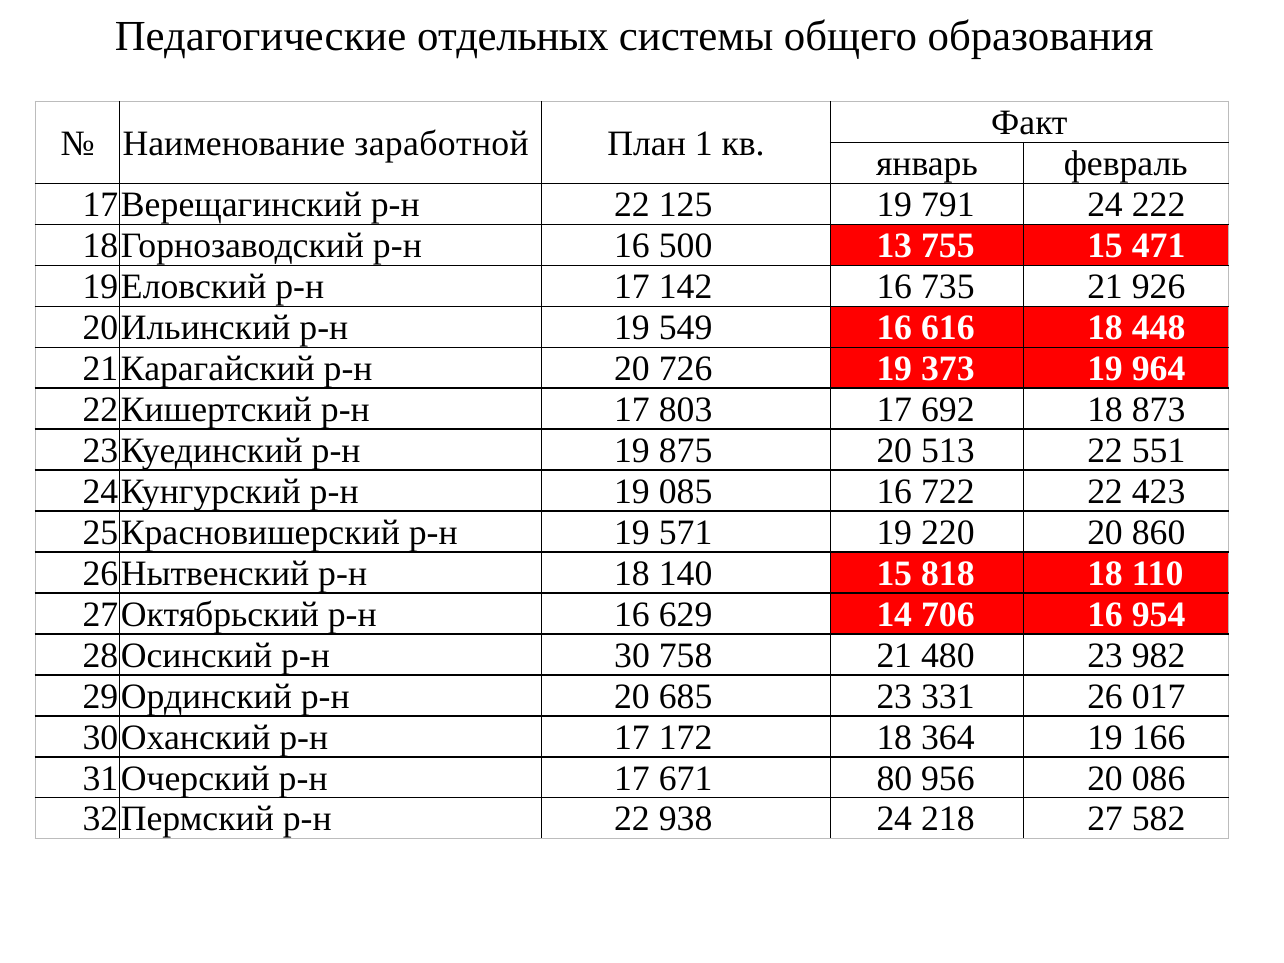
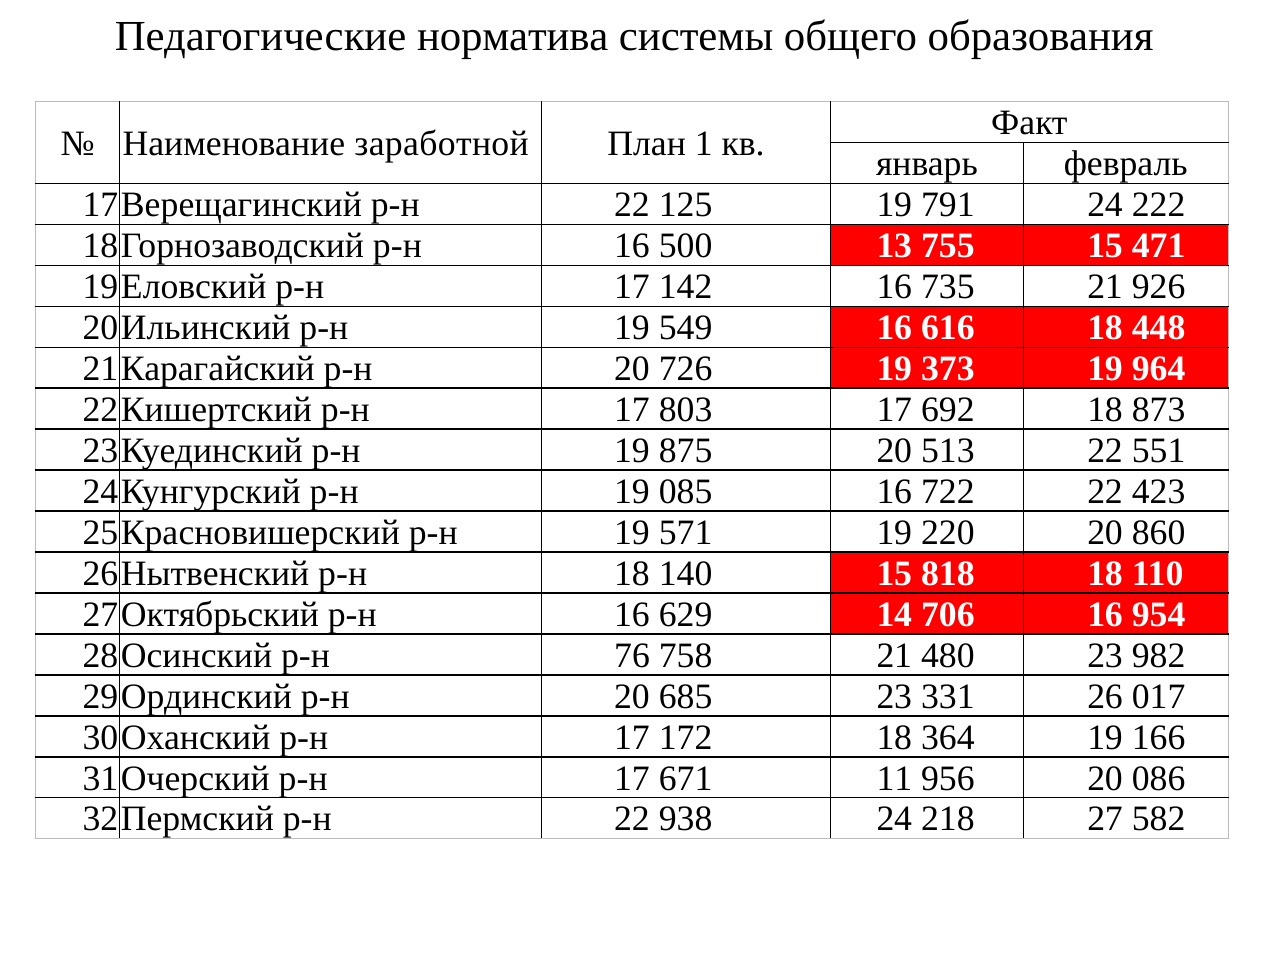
отдельных: отдельных -> норматива (513, 37)
30: 30 -> 76 (632, 655)
80: 80 -> 11 (894, 778)
